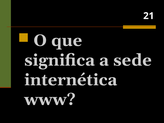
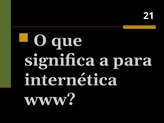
sede: sede -> para (132, 60)
